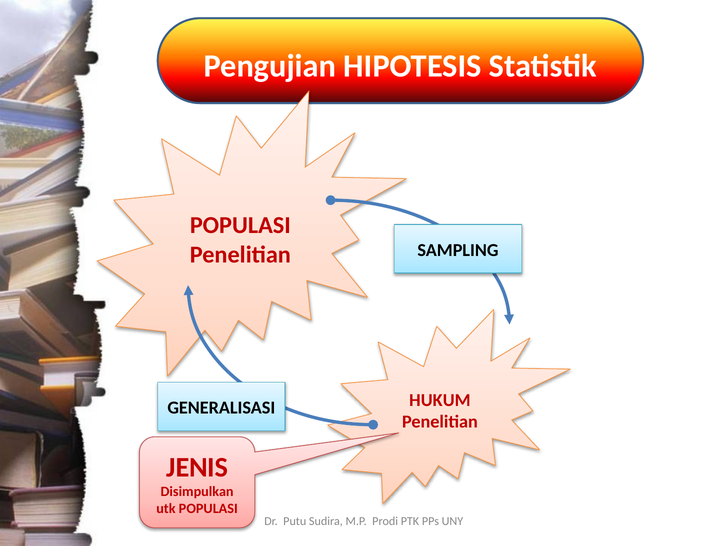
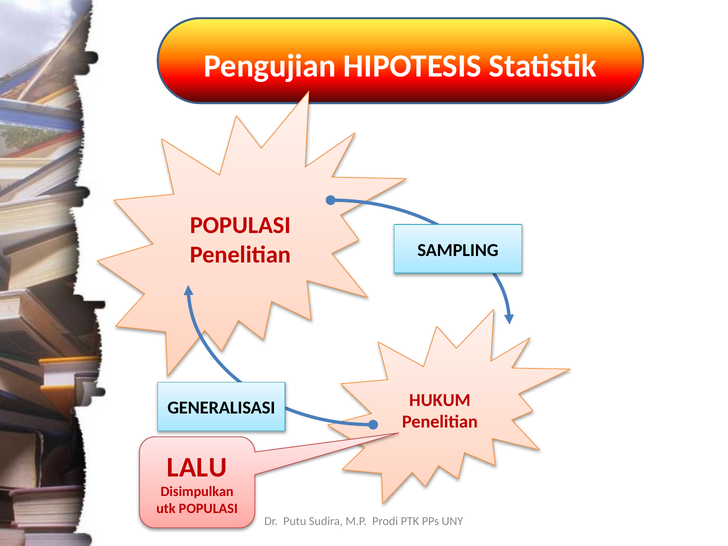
JENIS: JENIS -> LALU (197, 467)
